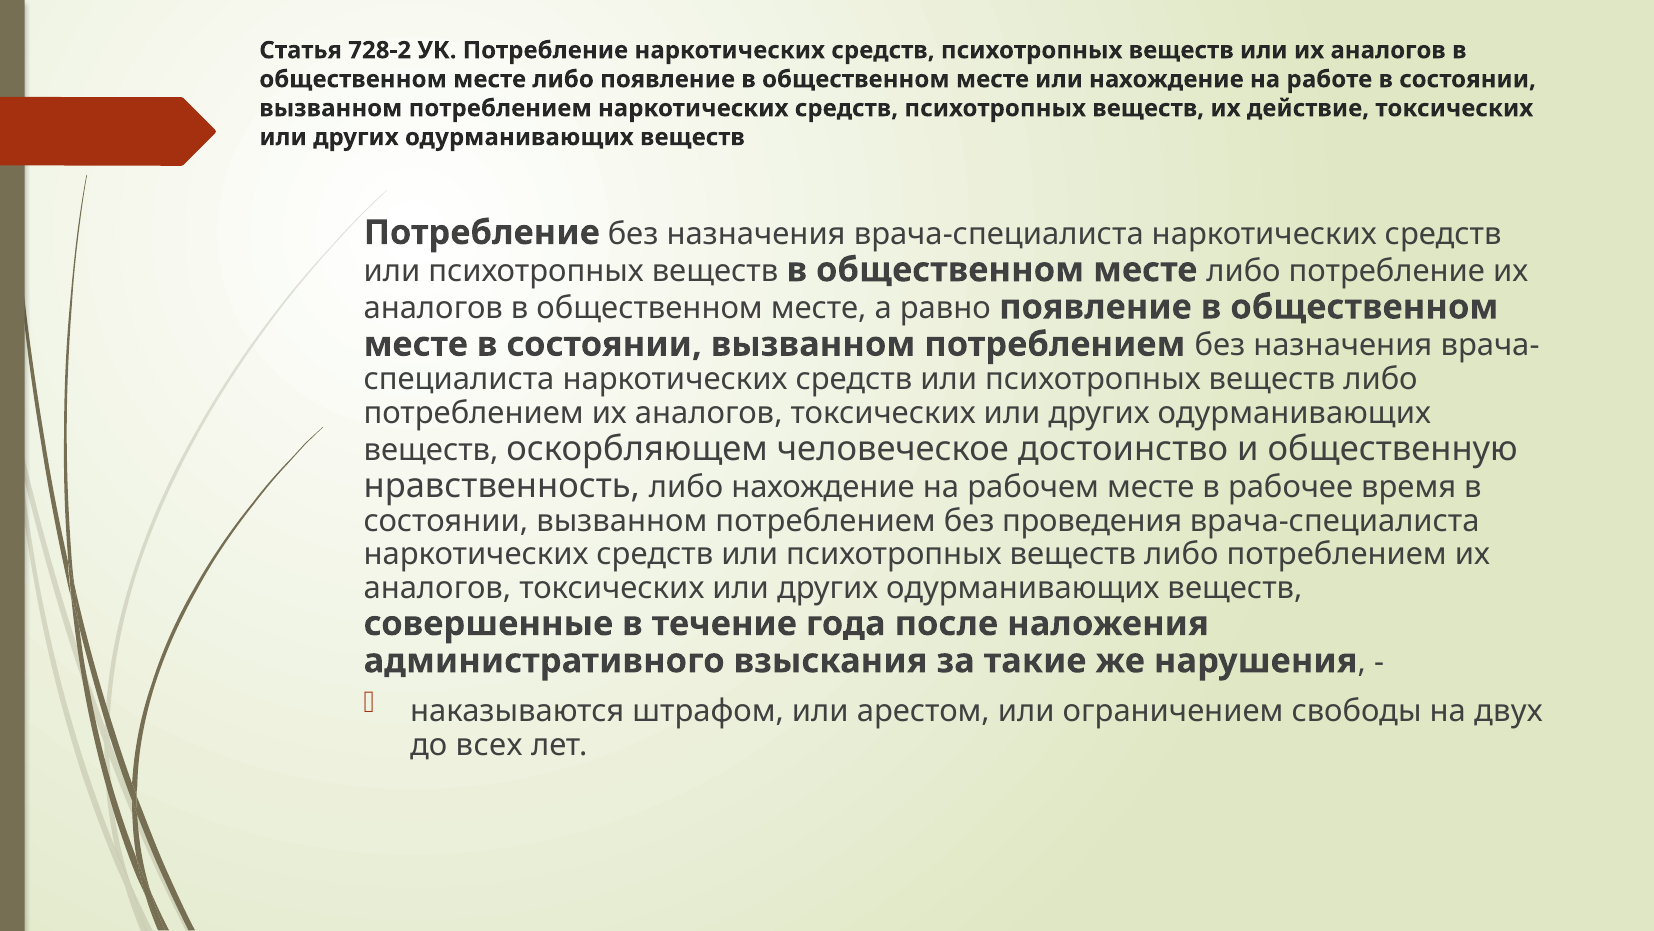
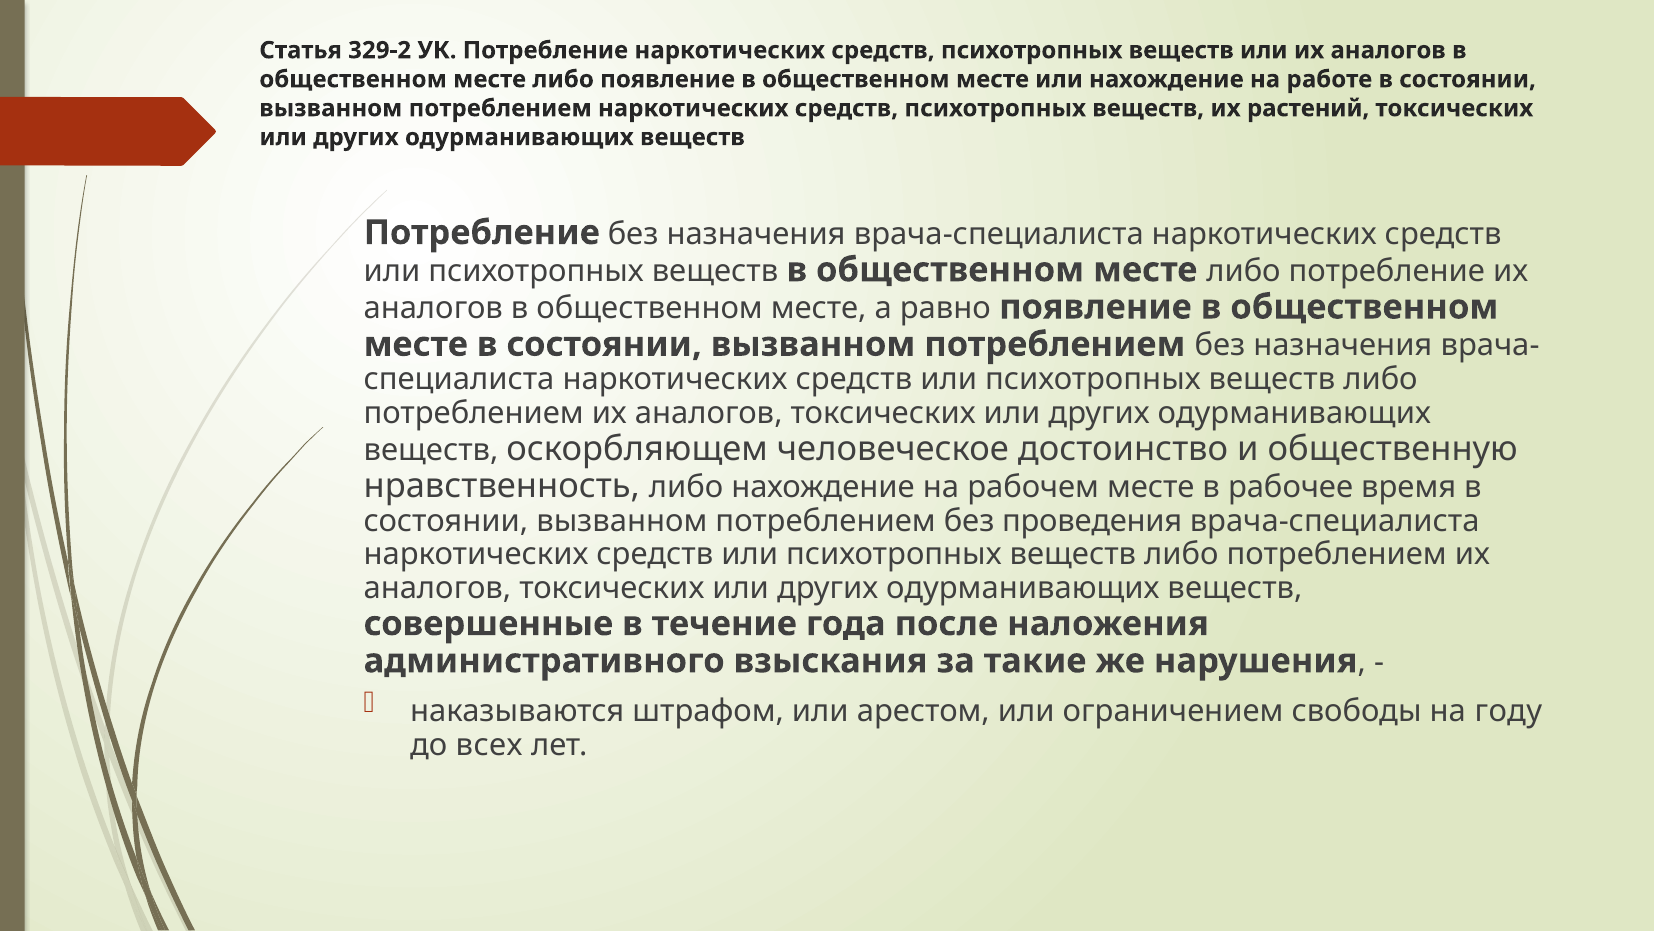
728-2: 728-2 -> 329-2 (380, 50)
действие: действие -> растений (1308, 108)
двух: двух -> году (1508, 711)
